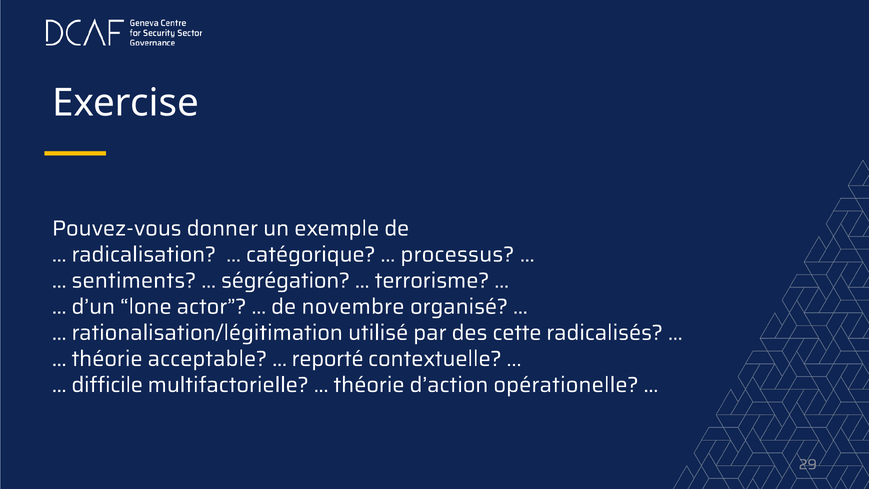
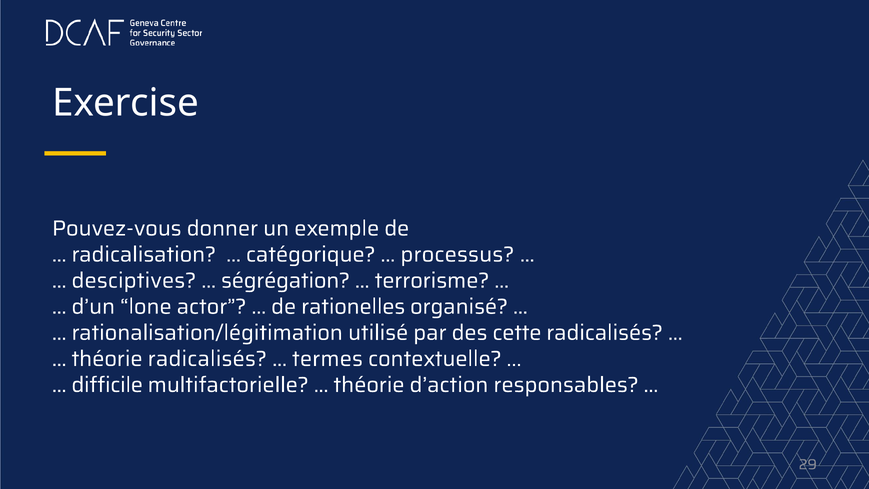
sentiments: sentiments -> desciptives (134, 280)
novembre: novembre -> rationelles (353, 306)
théorie acceptable: acceptable -> radicalisés (207, 359)
reporté: reporté -> termes (327, 359)
opérationelle: opérationelle -> responsables (566, 385)
